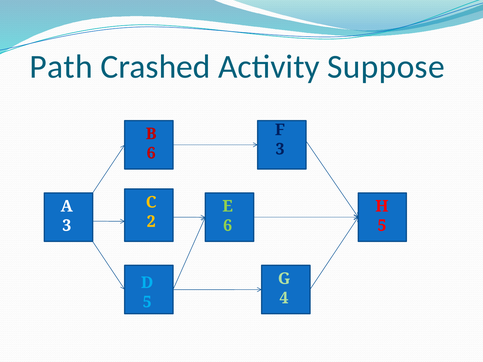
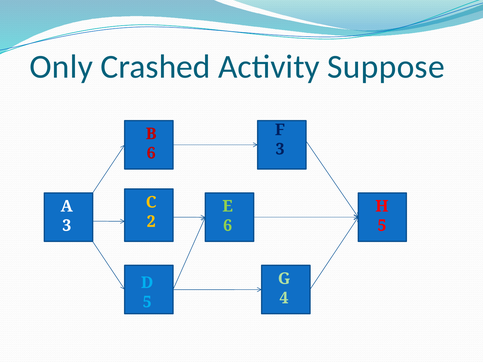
Path: Path -> Only (61, 67)
